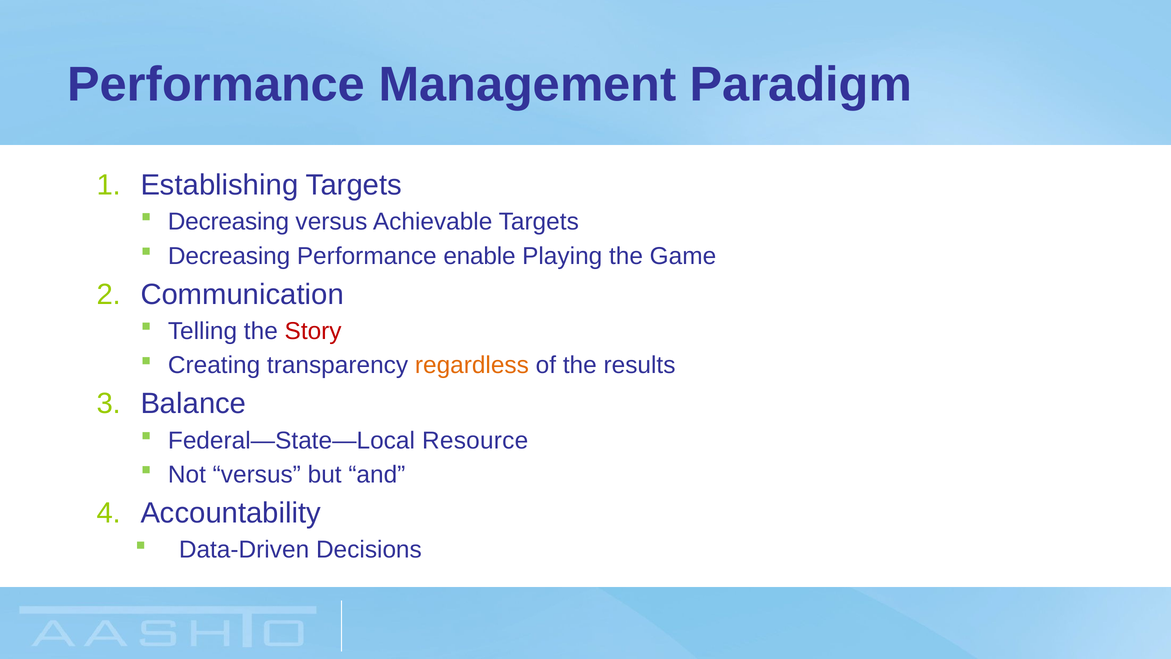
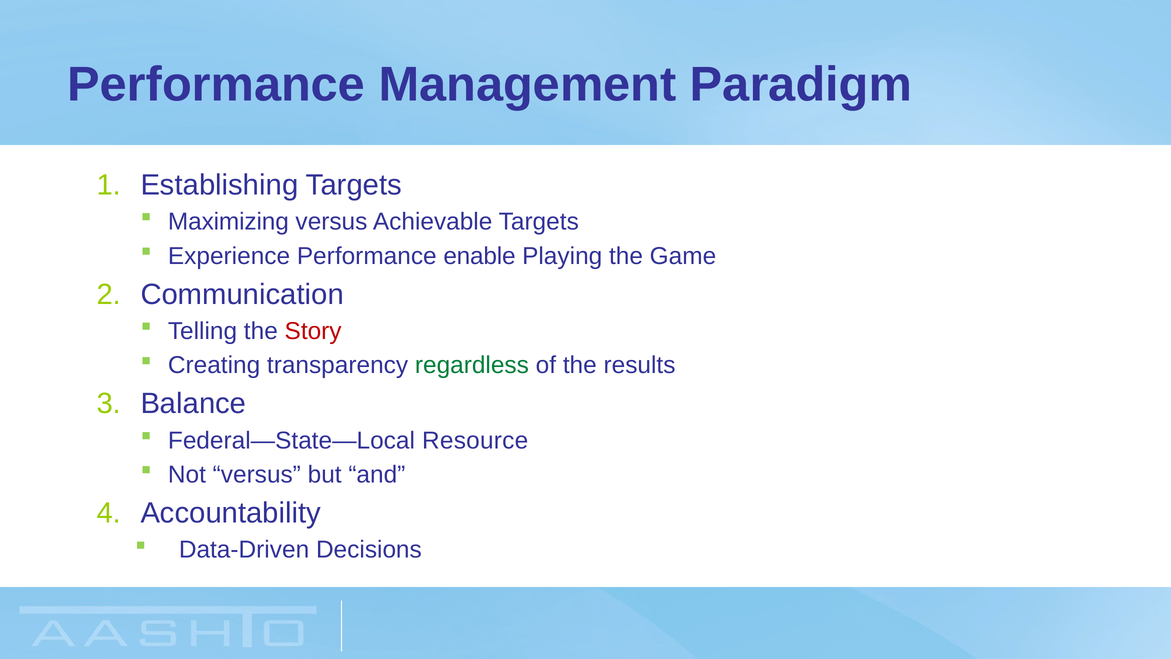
Decreasing: Decreasing -> Maximizing (228, 222)
Decreasing: Decreasing -> Experience (229, 256)
regardless colour: orange -> green (472, 365)
